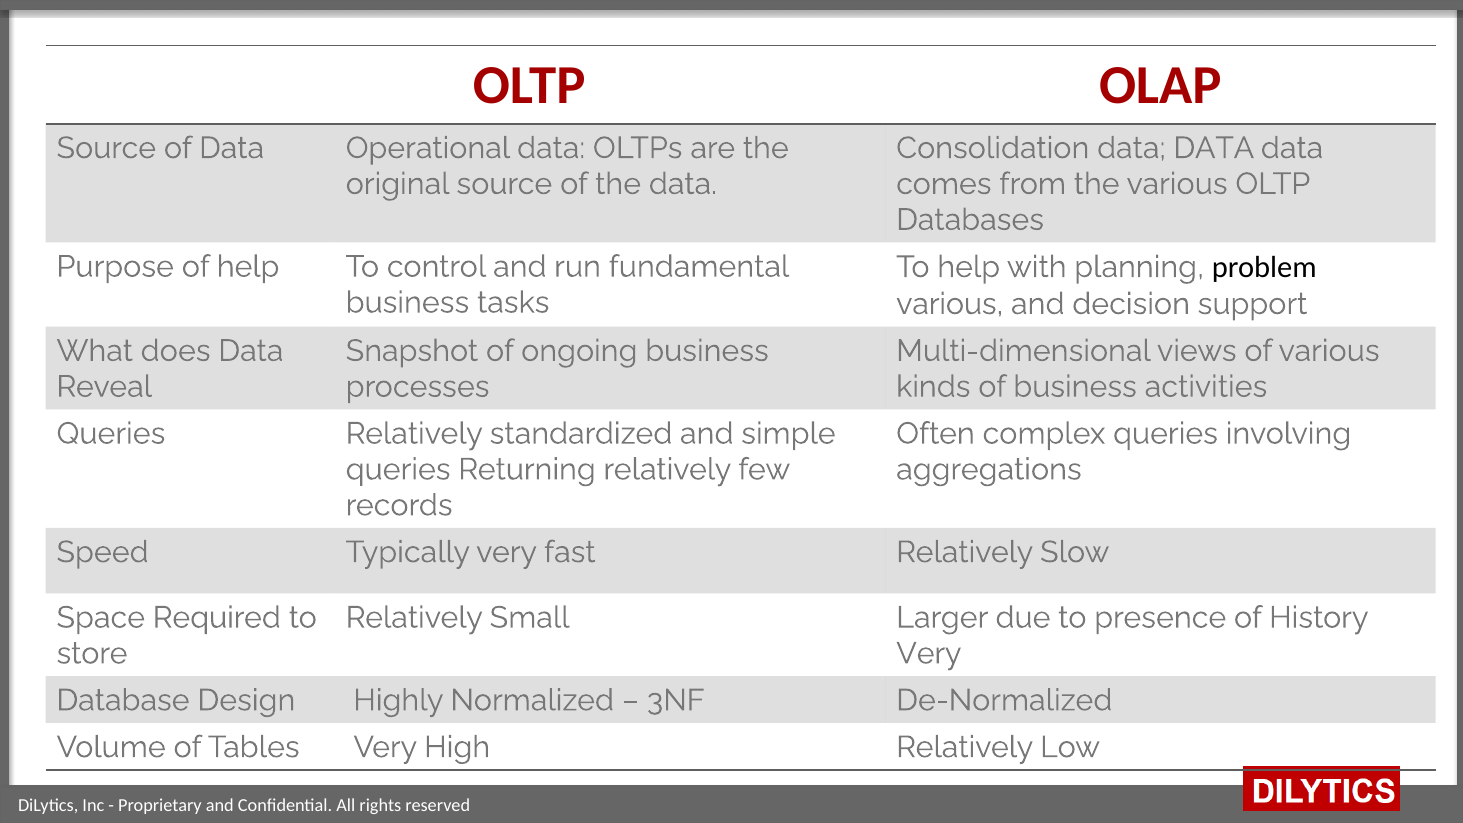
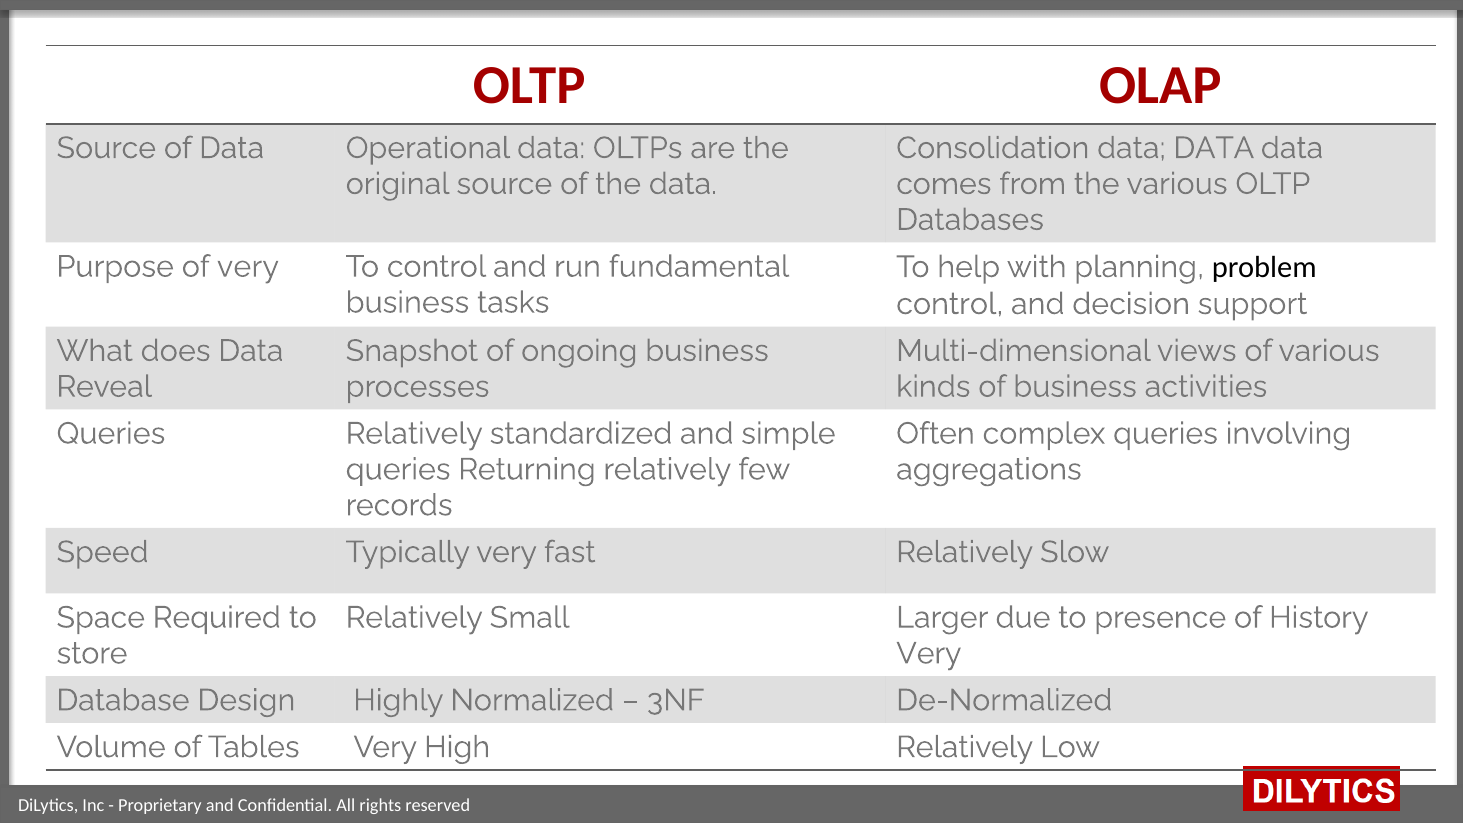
of help: help -> very (248, 267)
various: various -> control (950, 304)
